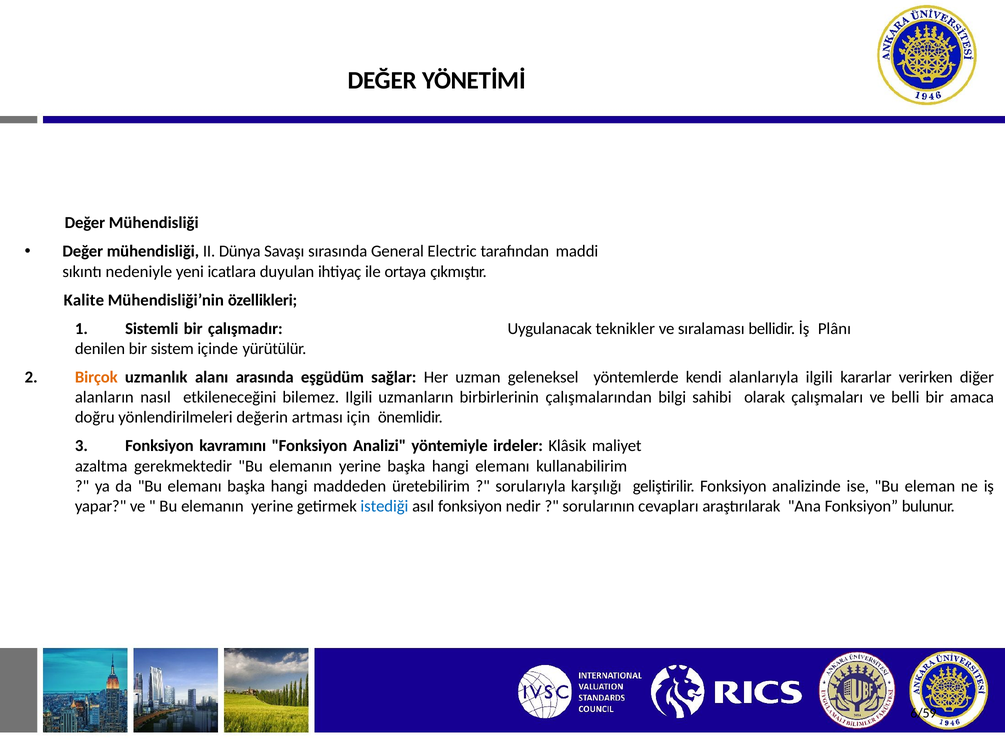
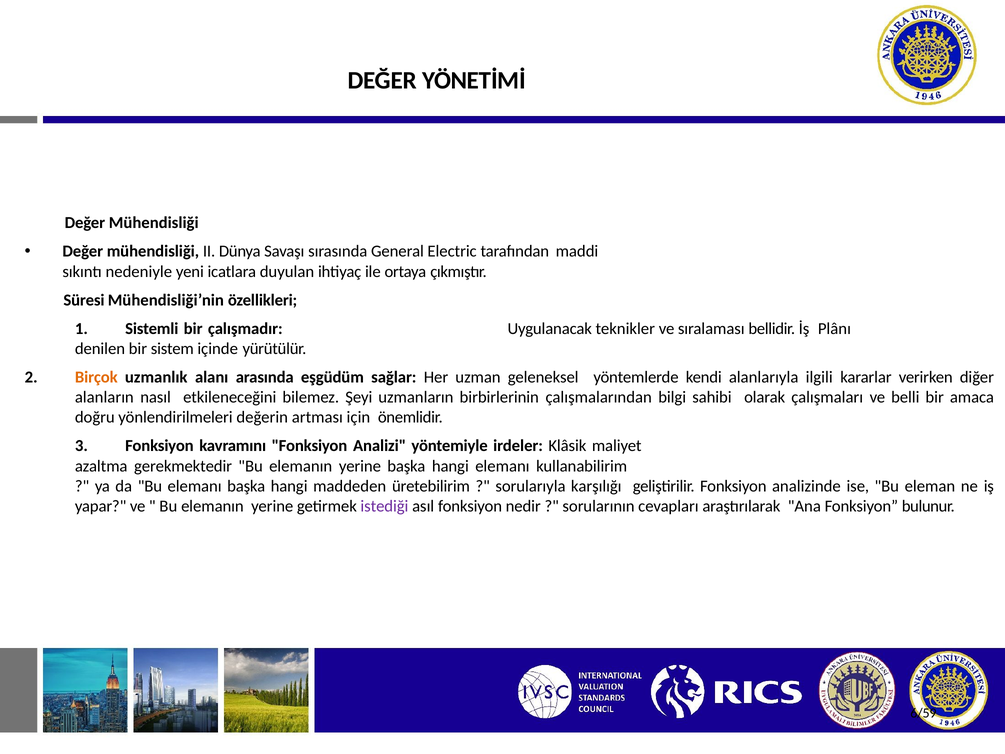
Kalite: Kalite -> Süresi (84, 300)
bilemez Ilgili: Ilgili -> Şeyi (359, 397)
istediği colour: blue -> purple (384, 506)
